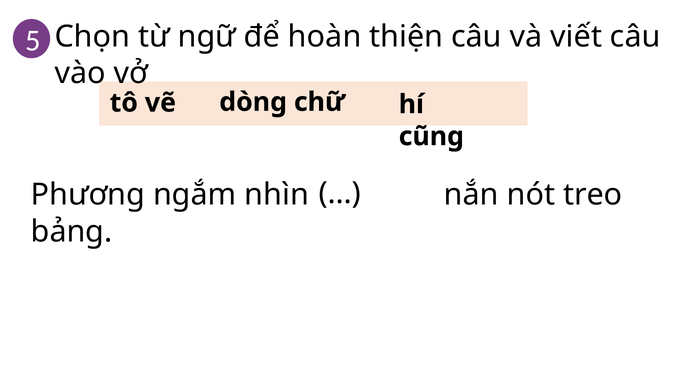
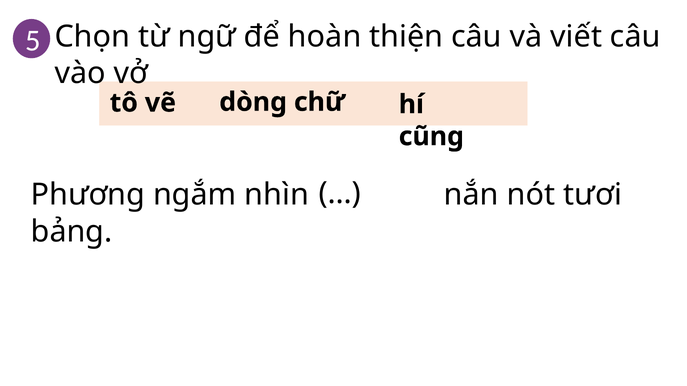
treo: treo -> tươi (593, 195)
